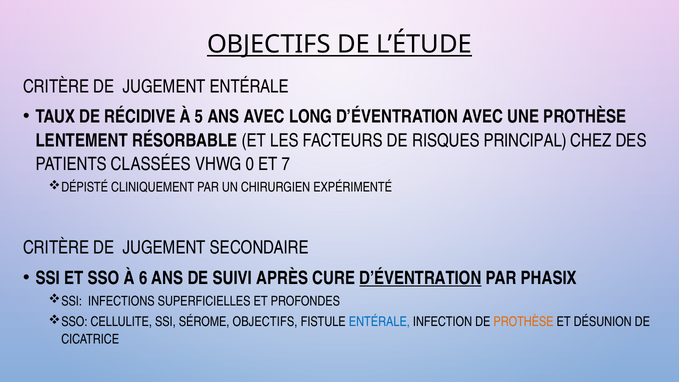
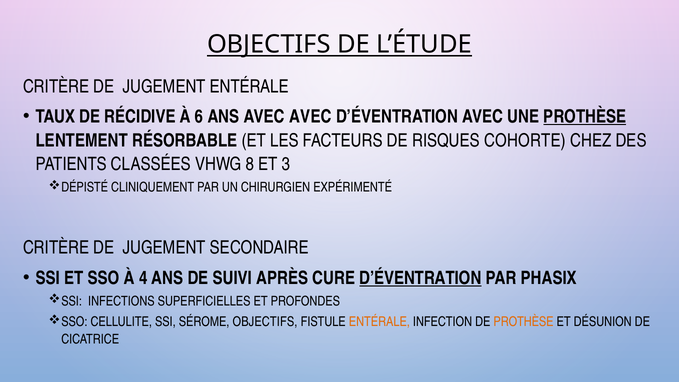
5: 5 -> 6 (199, 117)
AVEC LONG: LONG -> AVEC (310, 117)
PROTHÈSE underline: none -> present (585, 117)
PRINCIPAL: PRINCIPAL -> COHORTE (525, 140)
0: 0 -> 8 (250, 164)
7: 7 -> 3 (286, 164)
6: 6 -> 4 (143, 278)
ENTÉRALE colour: blue -> orange (379, 322)
